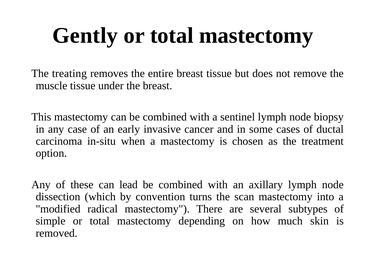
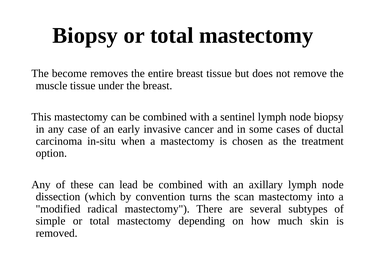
Gently: Gently -> Biopsy (85, 35)
treating: treating -> become (69, 73)
